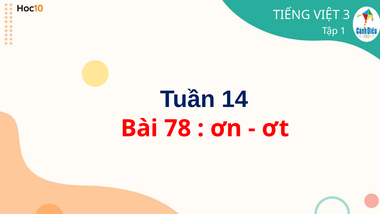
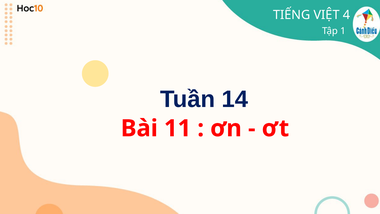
3: 3 -> 4 (347, 15)
78: 78 -> 11 (178, 128)
